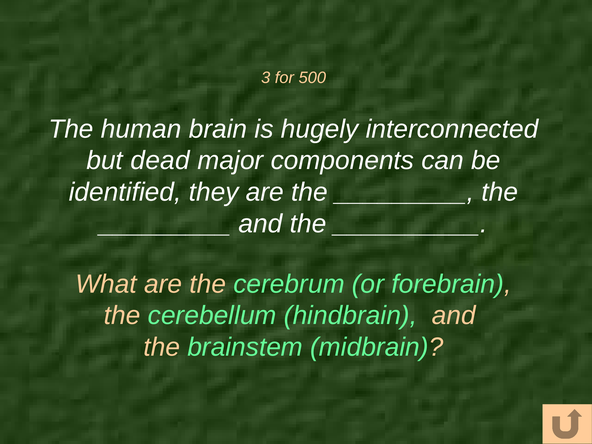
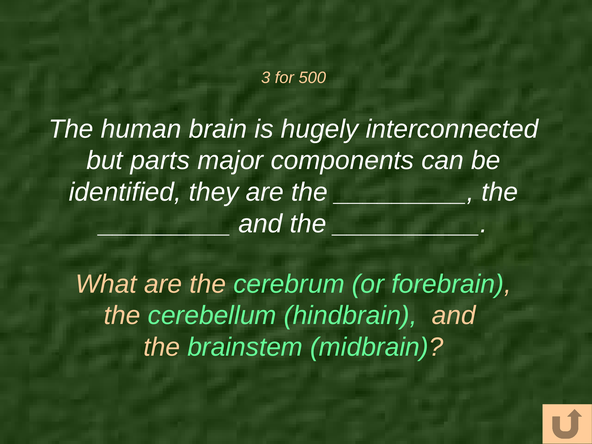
dead: dead -> parts (160, 161)
